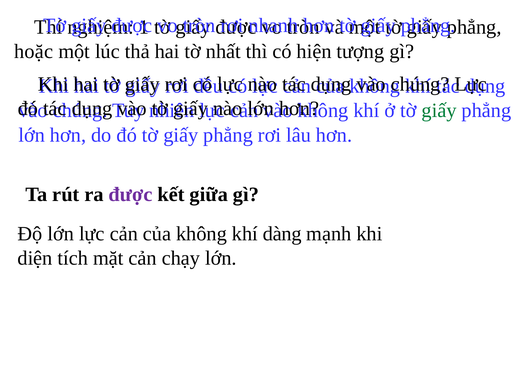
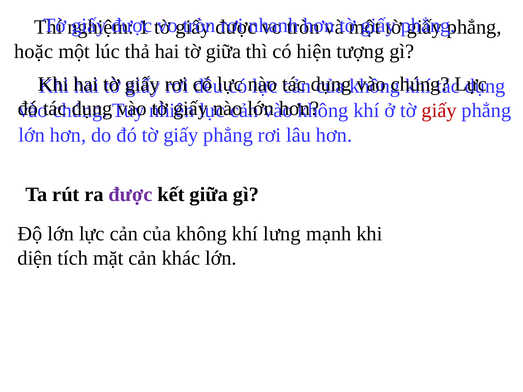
tờ nhất: nhất -> giữa (224, 51)
giấy colour: green -> red (439, 111)
dàng: dàng -> lưng (282, 234)
chạy: chạy -> khác (181, 258)
